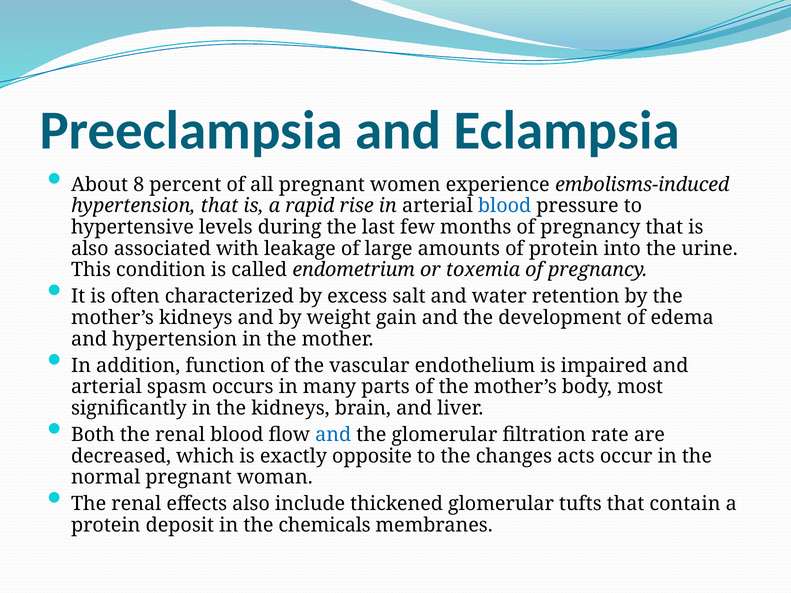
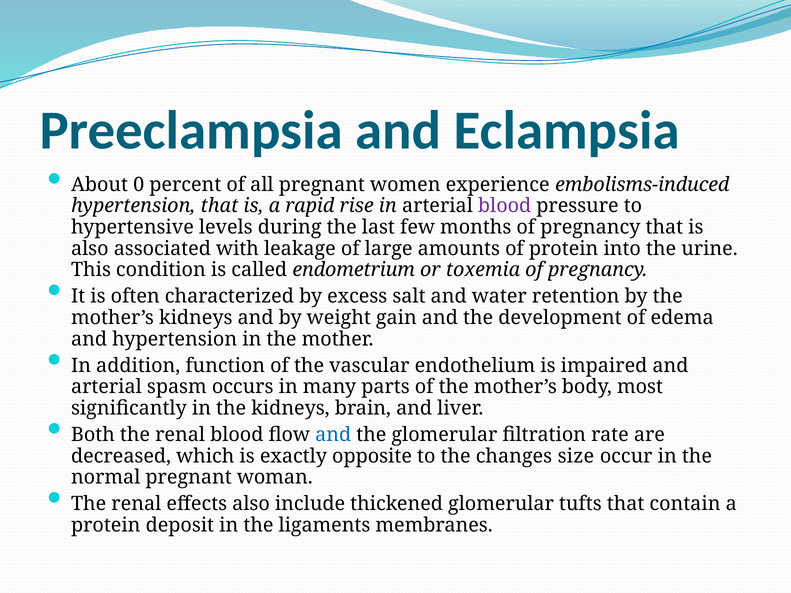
8: 8 -> 0 (139, 185)
blood colour: blue -> purple (505, 206)
acts: acts -> size (576, 456)
chemicals: chemicals -> ligaments (324, 525)
